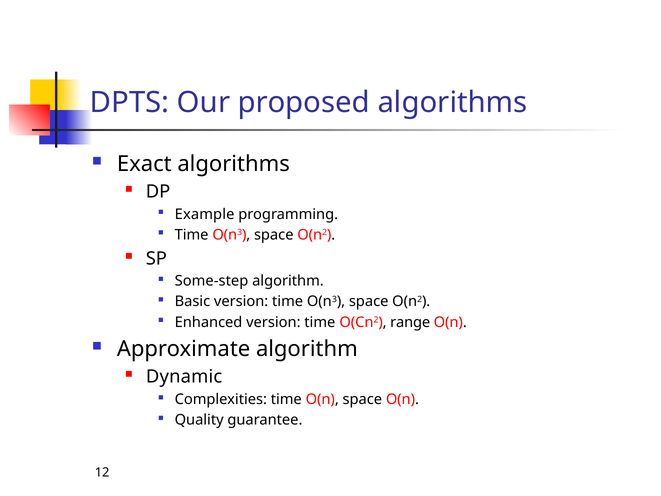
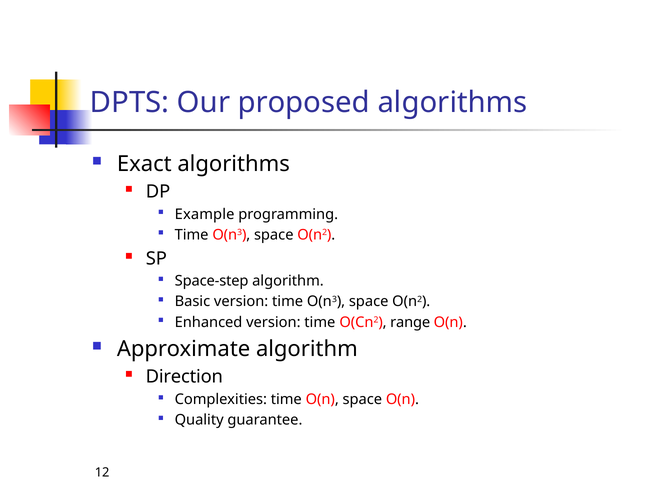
Some-step: Some-step -> Space-step (212, 281)
Dynamic: Dynamic -> Direction (184, 377)
